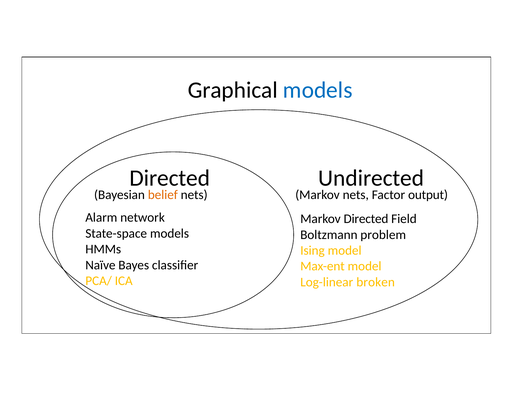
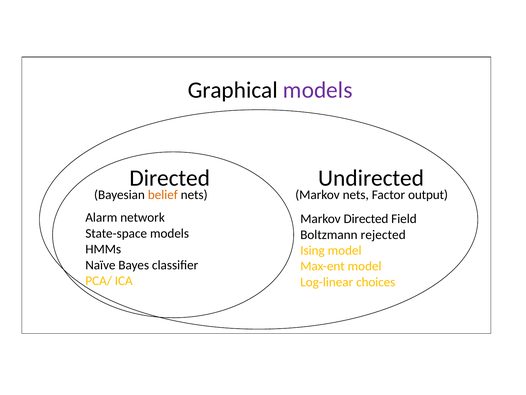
models colour: blue -> purple (318, 90)
problem: problem -> rejected (383, 234)
broken: broken -> choices (376, 282)
